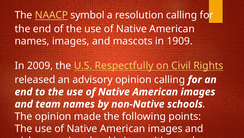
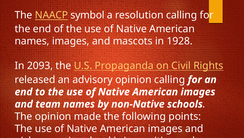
1909: 1909 -> 1928 (180, 41)
2009: 2009 -> 2093 (40, 65)
Respectfully: Respectfully -> Propaganda (124, 65)
